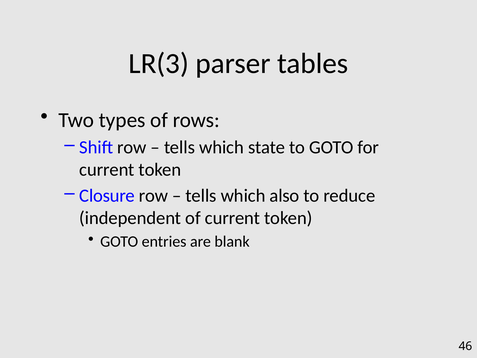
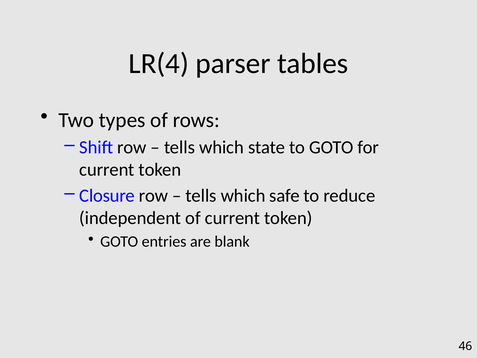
LR(3: LR(3 -> LR(4 (159, 64)
also: also -> safe (285, 196)
